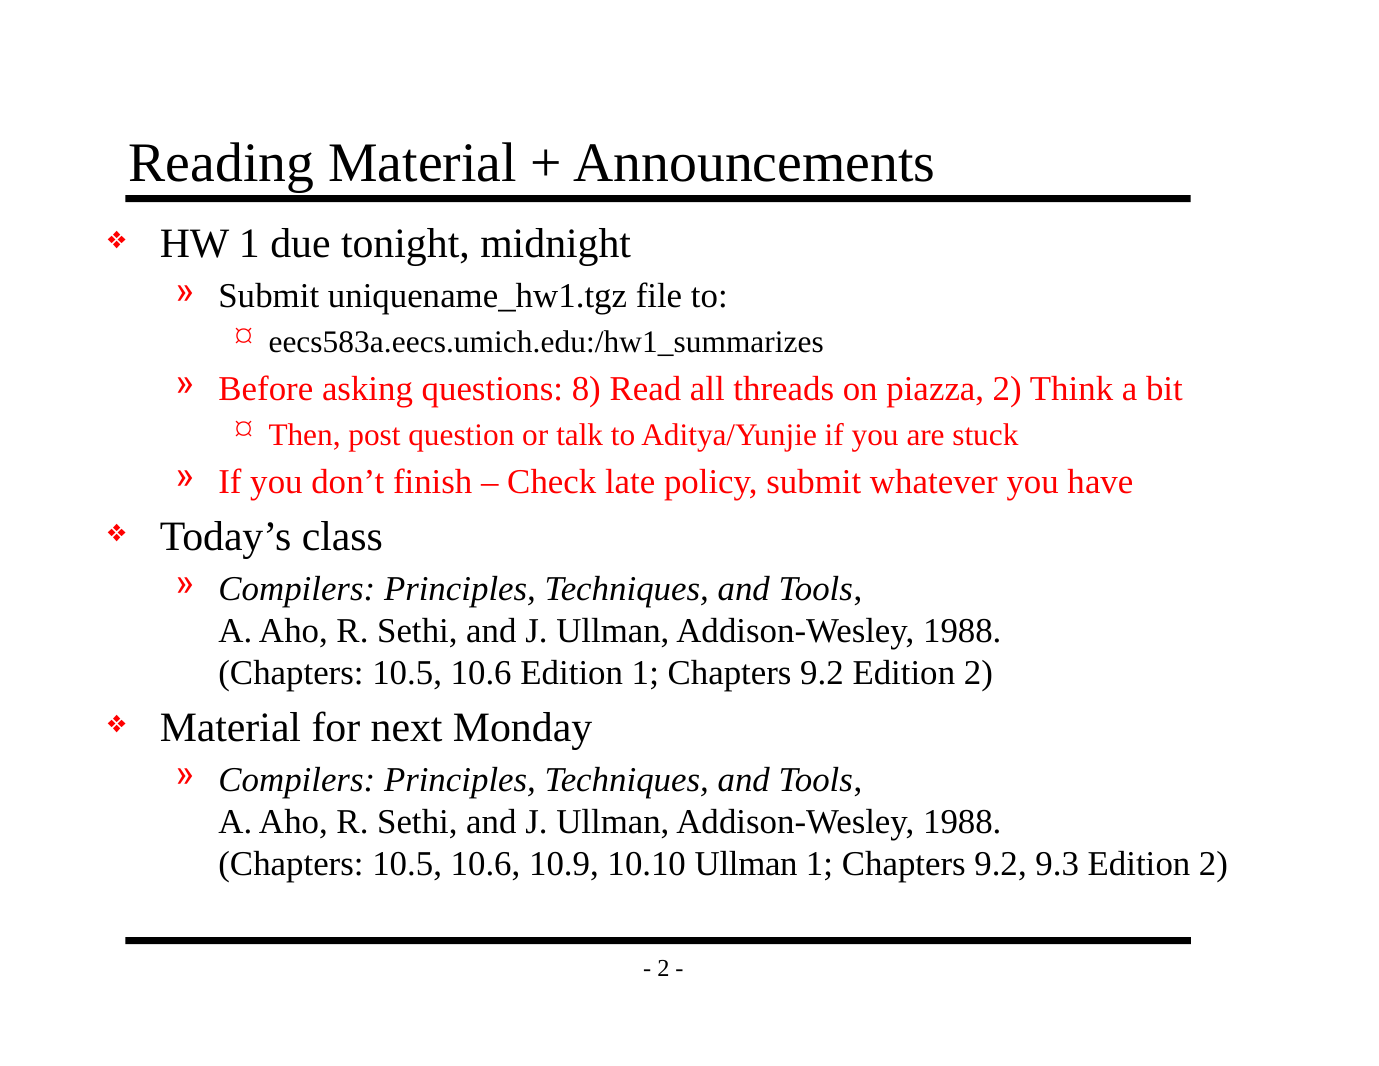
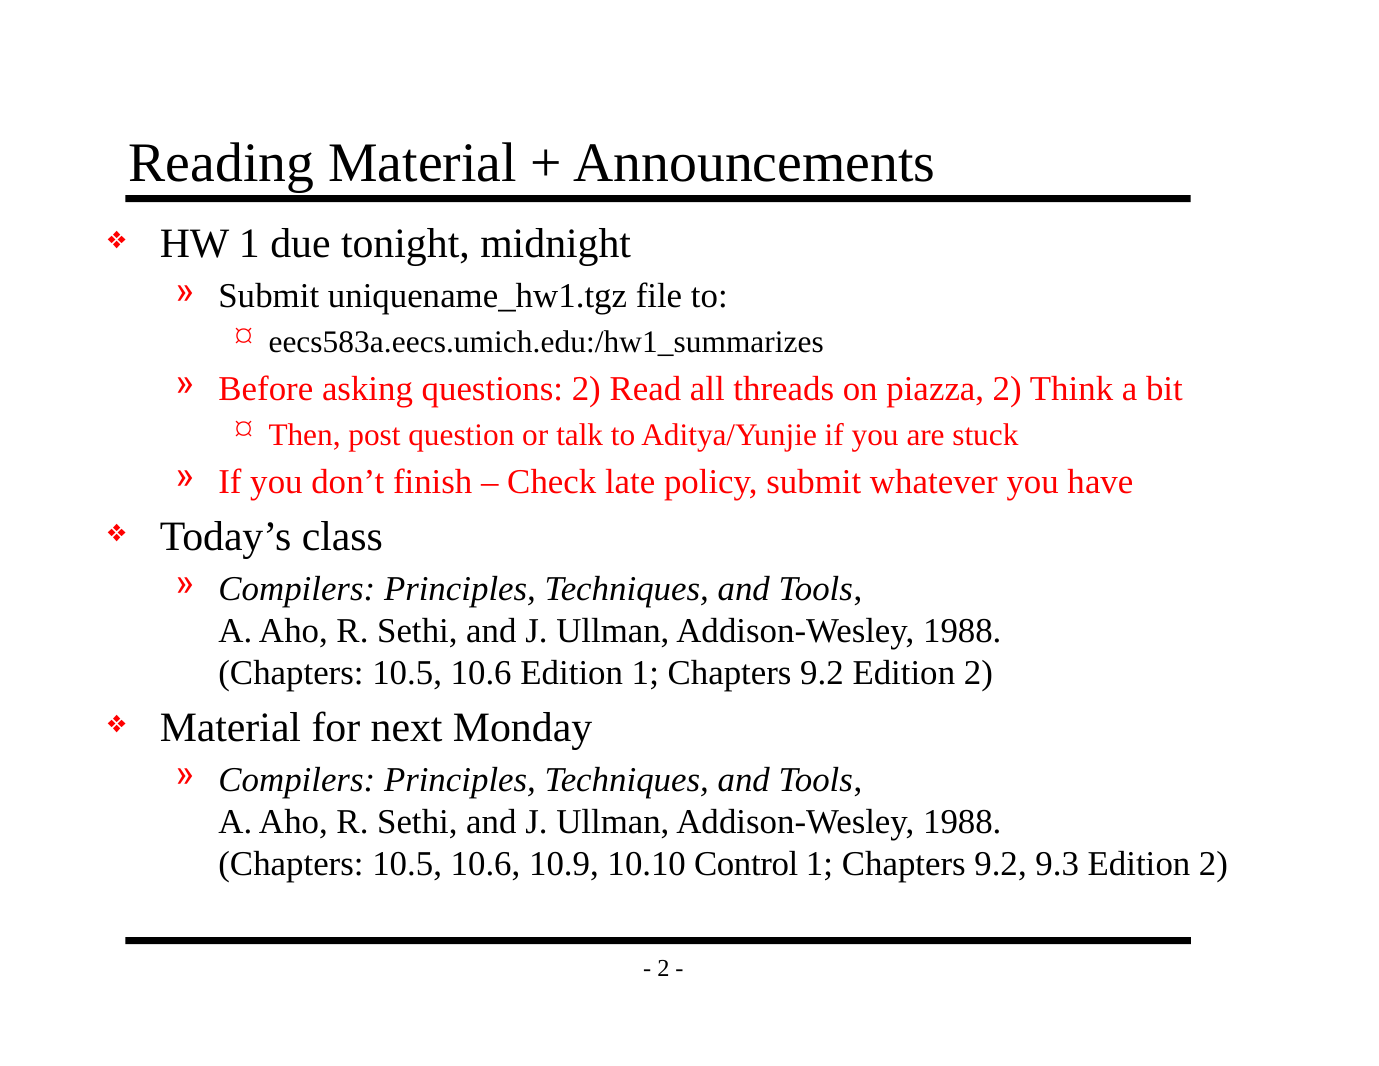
questions 8: 8 -> 2 (586, 389)
10.10 Ullman: Ullman -> Control (746, 863)
